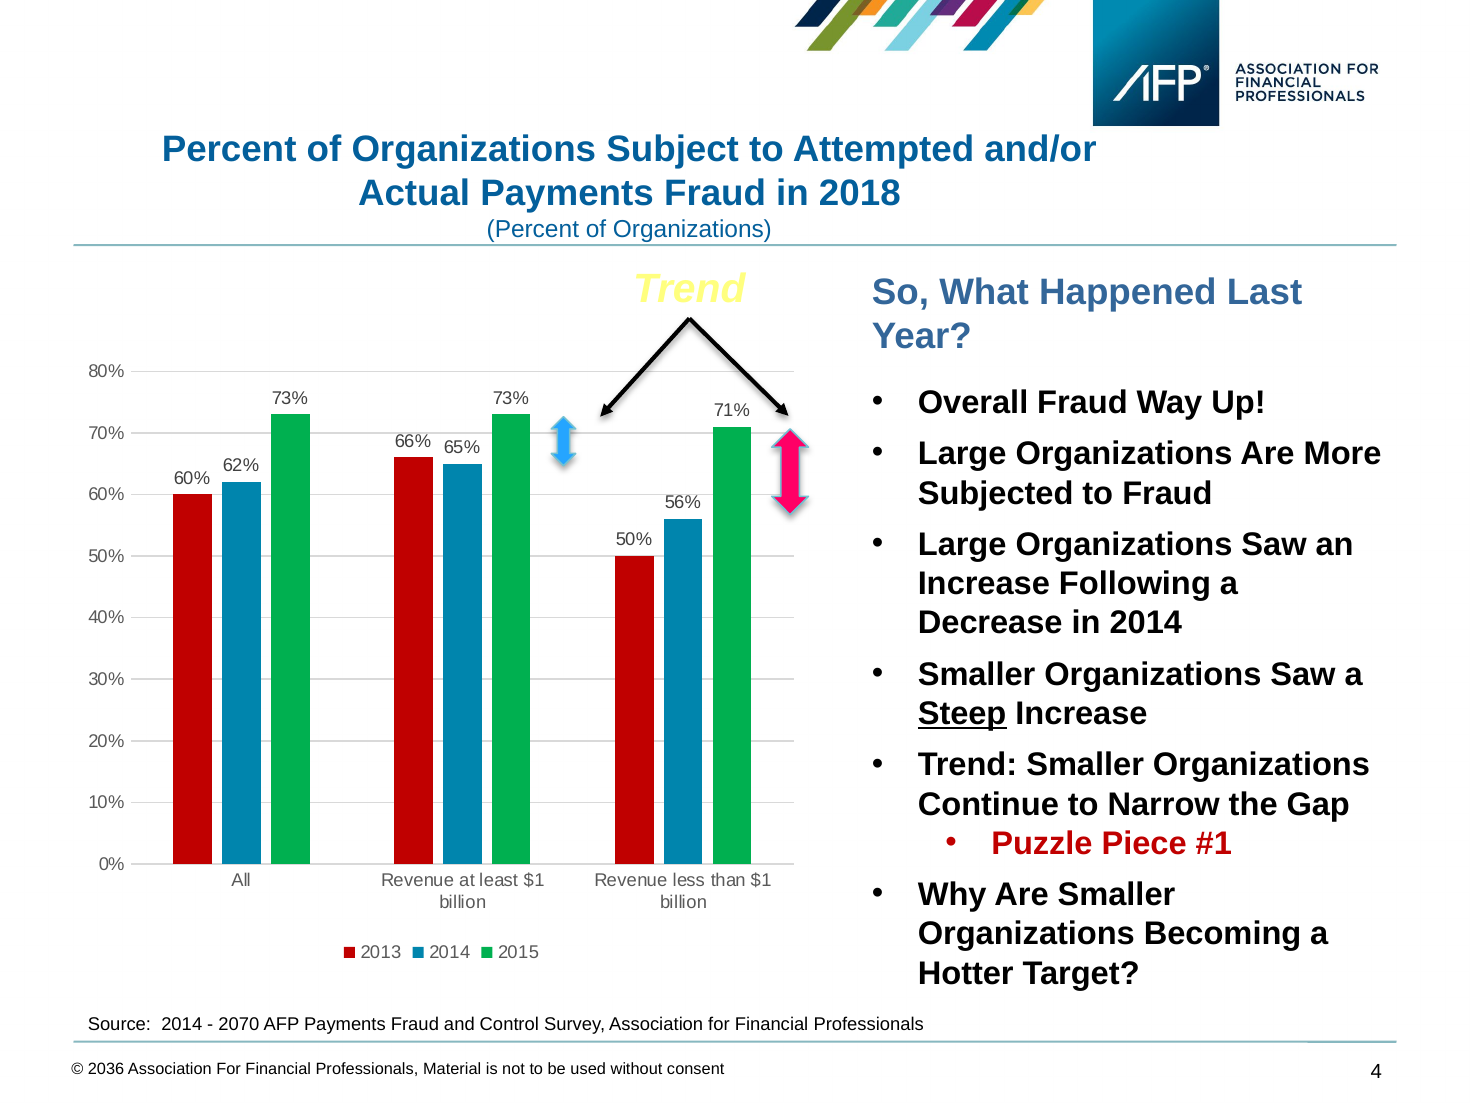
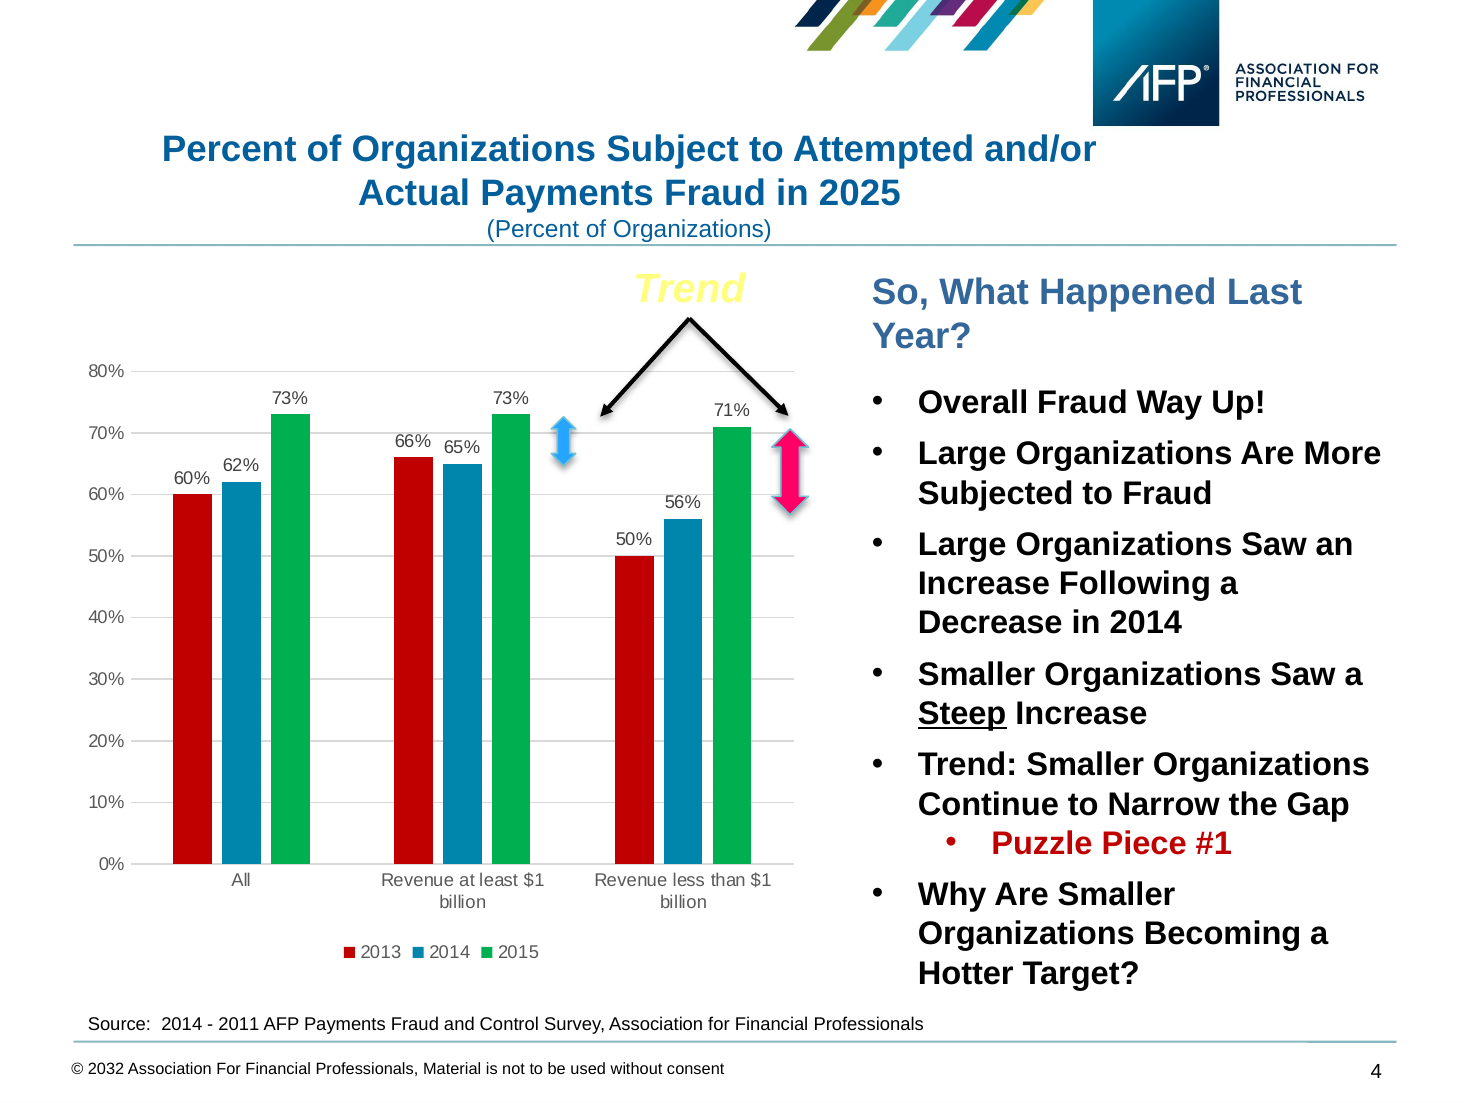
2018: 2018 -> 2025 (860, 194)
2070: 2070 -> 2011 (239, 1024)
2036: 2036 -> 2032 (106, 1069)
